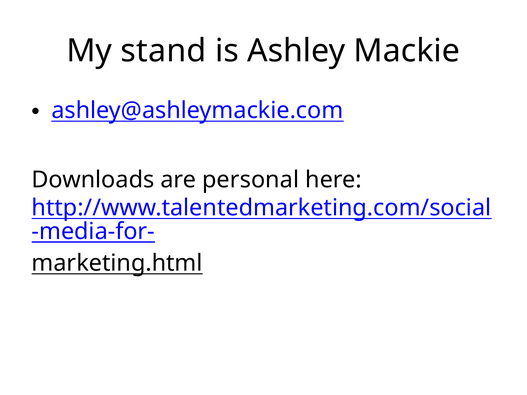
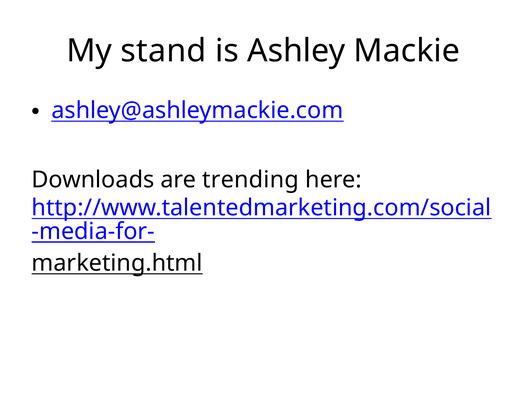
personal: personal -> trending (251, 180)
